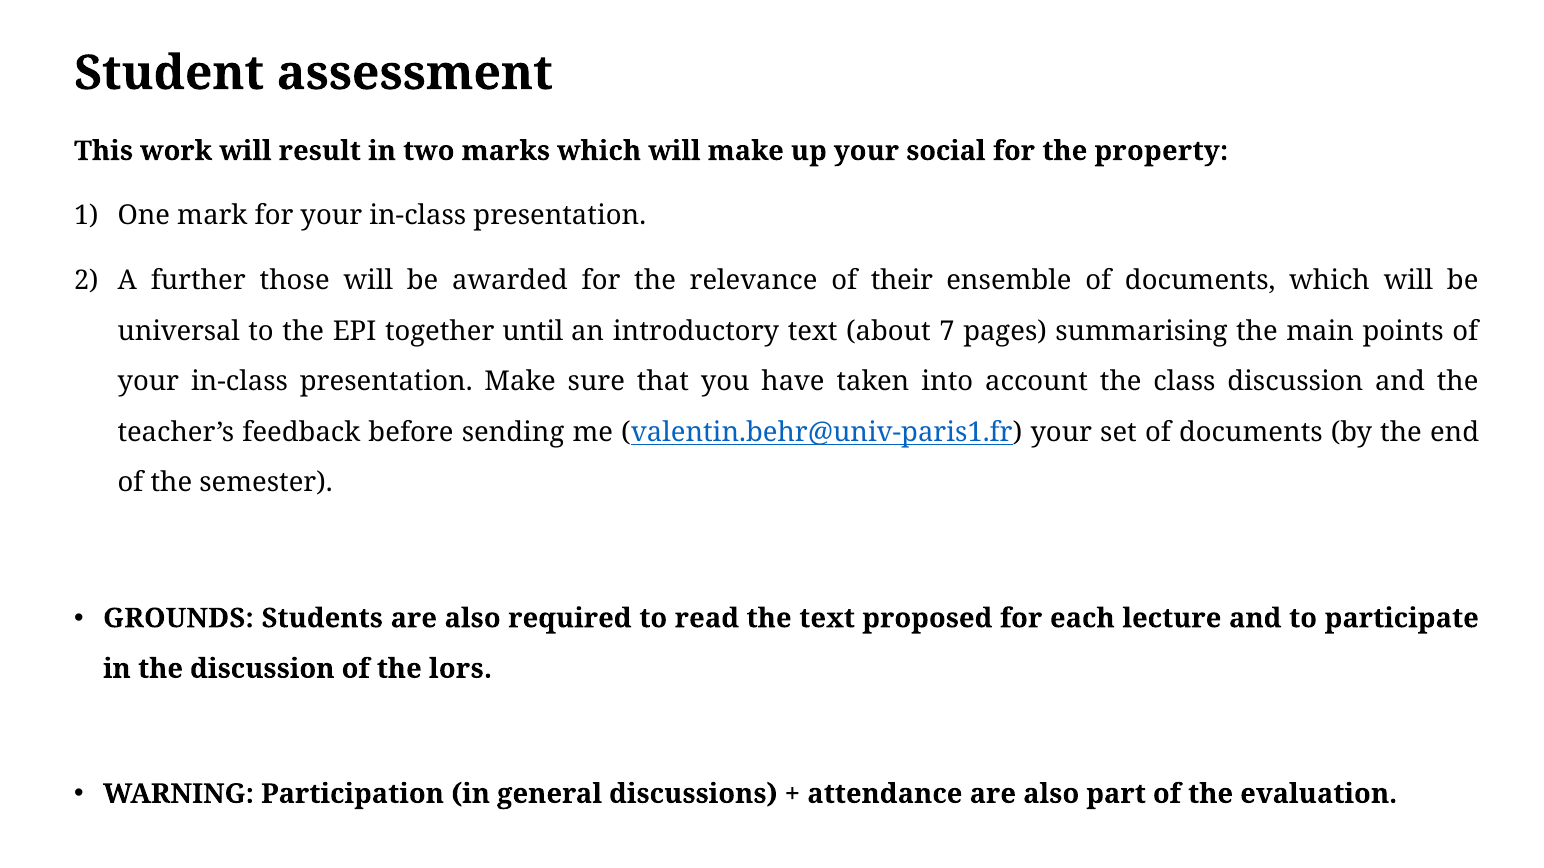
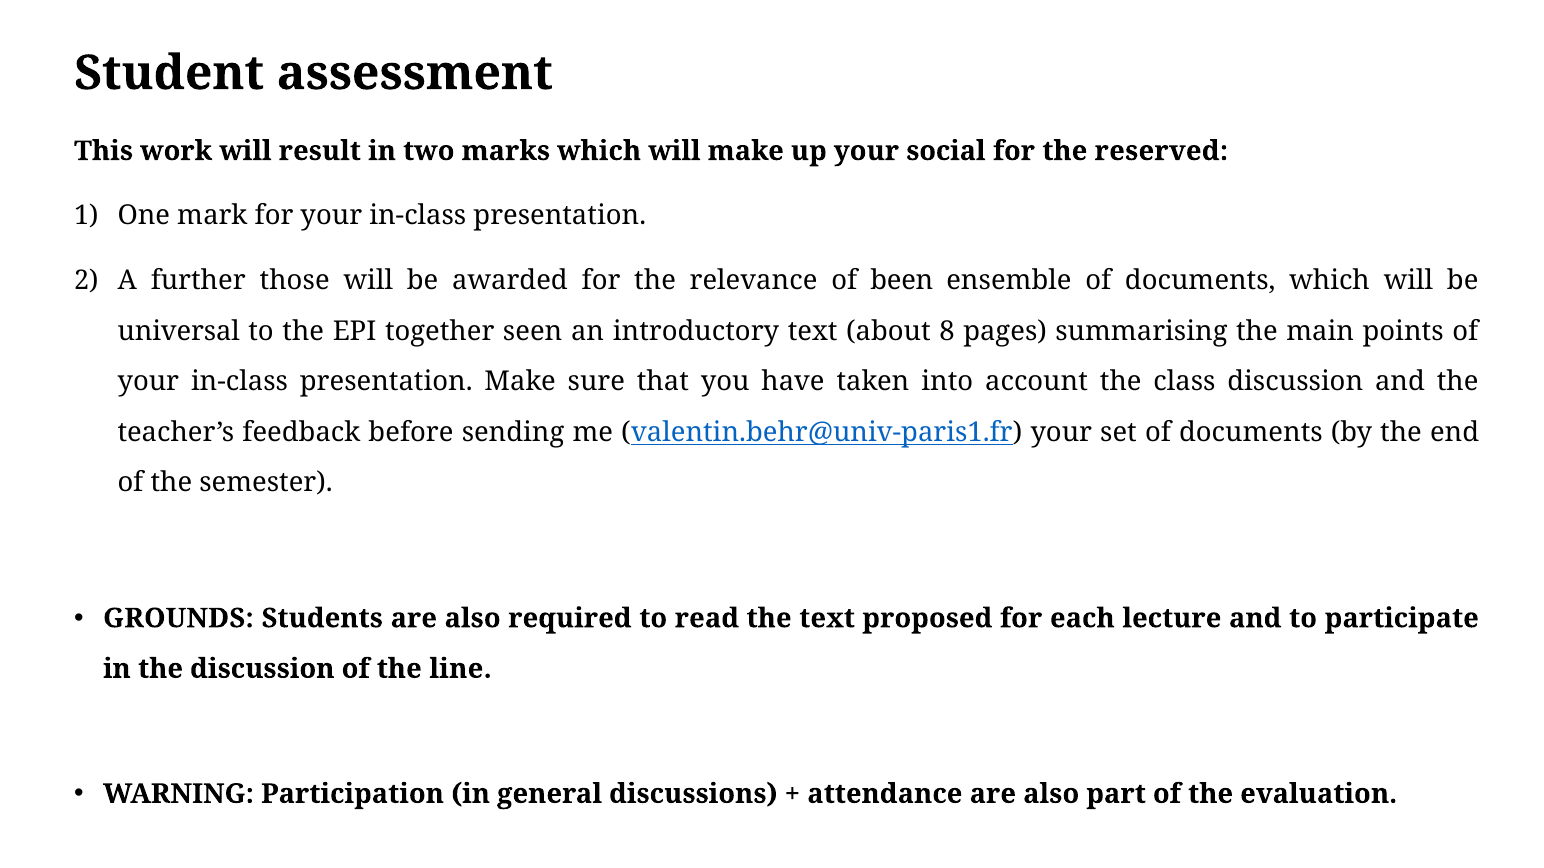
property: property -> reserved (1161, 151)
their: their -> been (902, 281)
until: until -> seen (533, 332)
7: 7 -> 8 (947, 332)
lors: lors -> line (461, 669)
